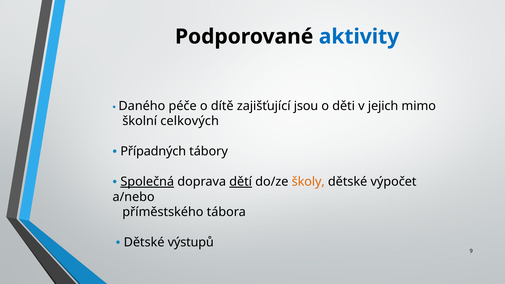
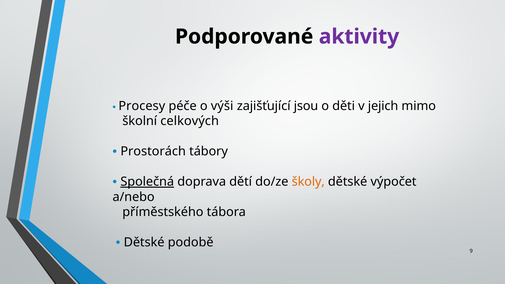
aktivity colour: blue -> purple (359, 37)
Daného: Daného -> Procesy (142, 106)
dítě: dítě -> výši (222, 106)
Případných: Případných -> Prostorách (153, 151)
dětí underline: present -> none (241, 182)
výstupů: výstupů -> podobě (191, 242)
